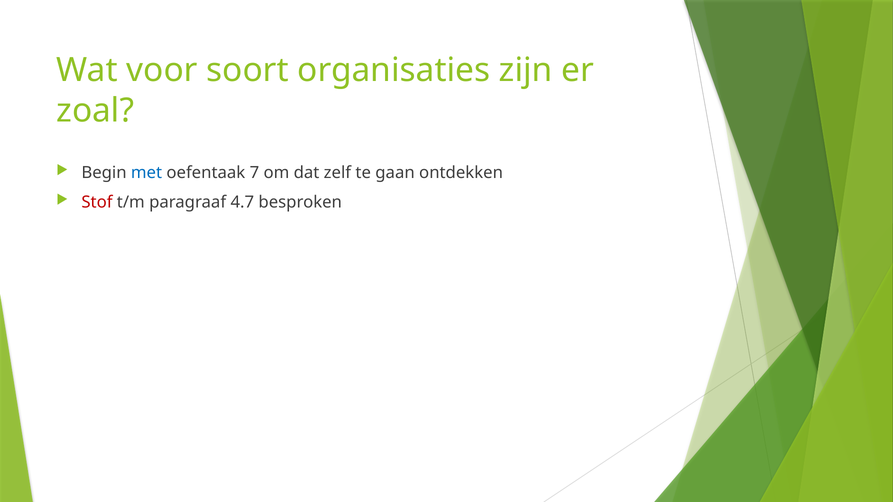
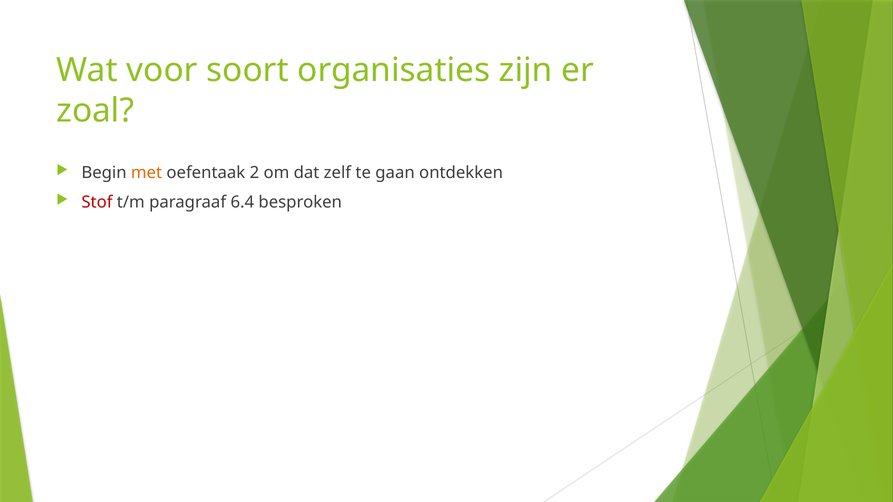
met colour: blue -> orange (147, 173)
7: 7 -> 2 (254, 173)
4.7: 4.7 -> 6.4 (242, 202)
